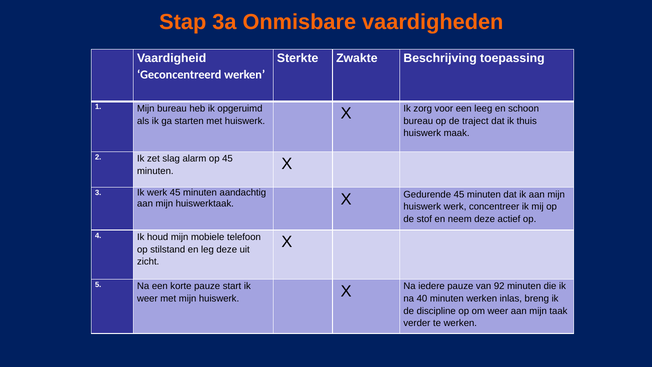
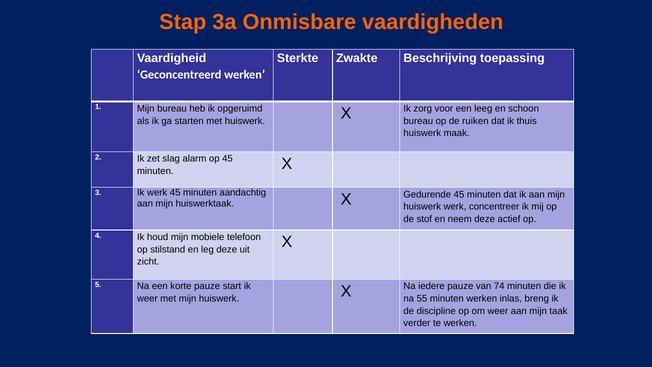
traject: traject -> ruiken (475, 121)
40: 40 -> 55 (422, 298)
92: 92 -> 74 (499, 286)
